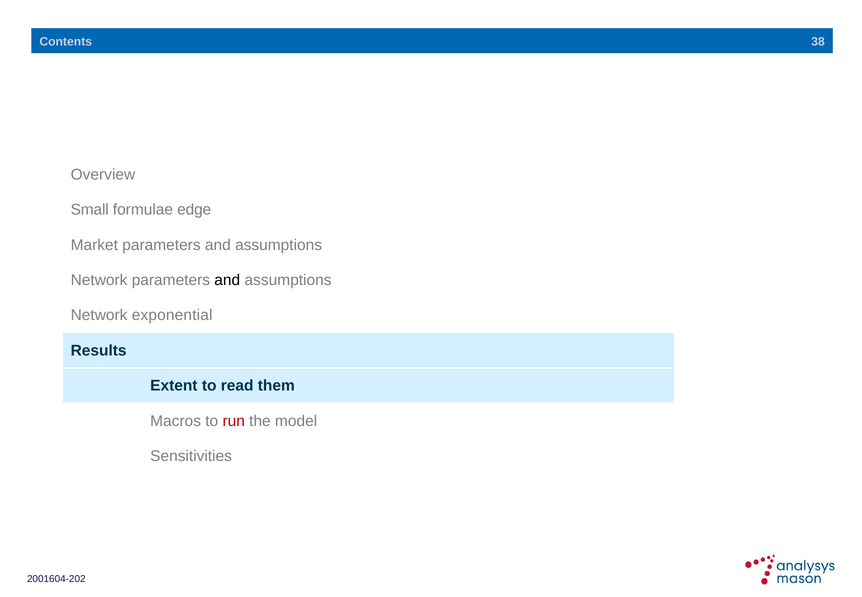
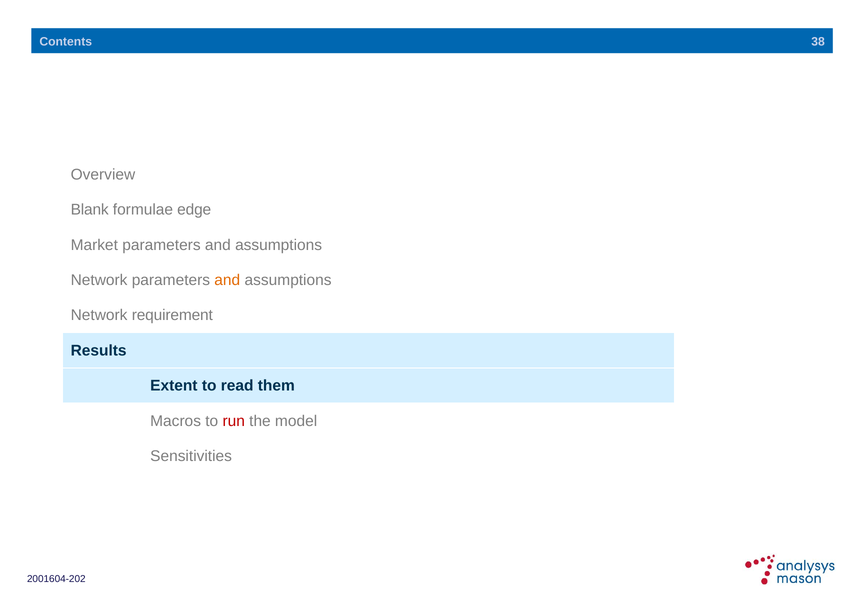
Small: Small -> Blank (90, 210)
and colour: black -> orange (227, 280)
exponential: exponential -> requirement (172, 315)
